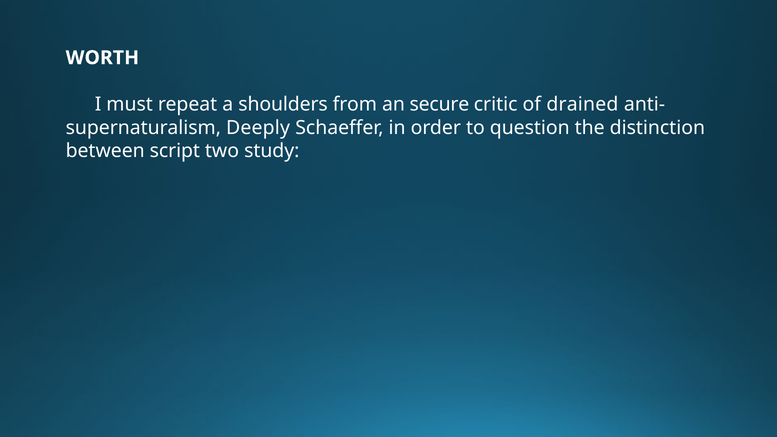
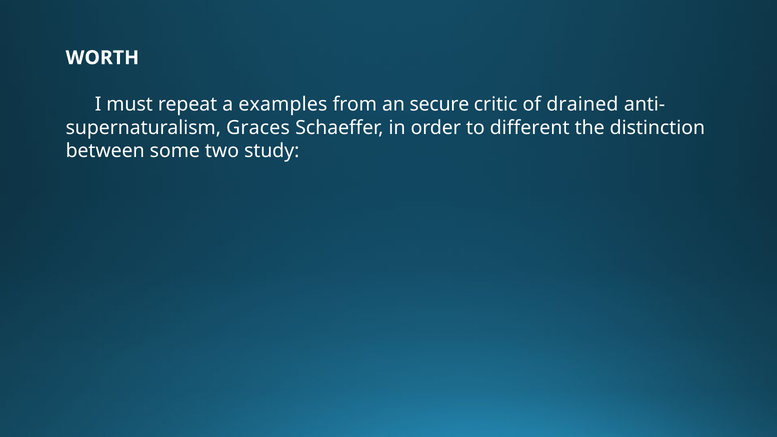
shoulders: shoulders -> examples (283, 104)
Deeply: Deeply -> Graces (258, 128)
question: question -> different (530, 128)
script: script -> some (175, 151)
